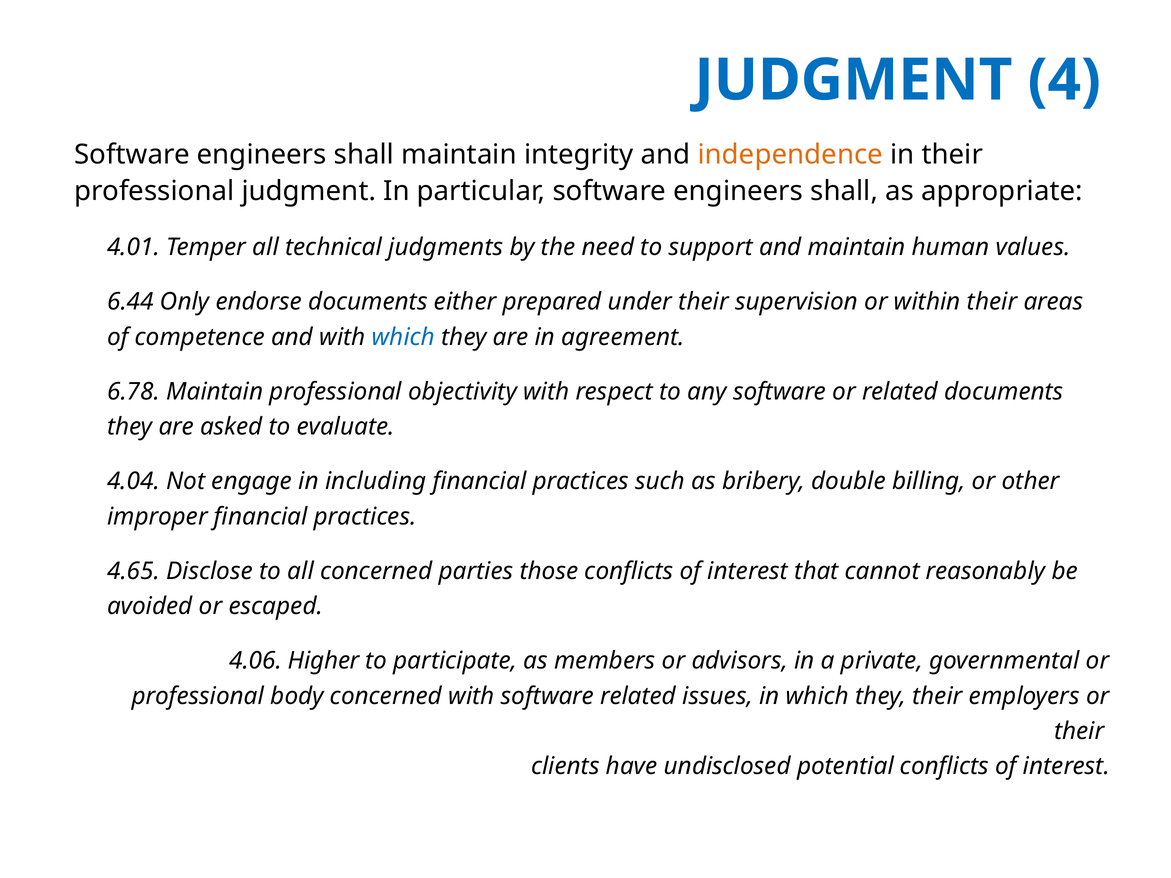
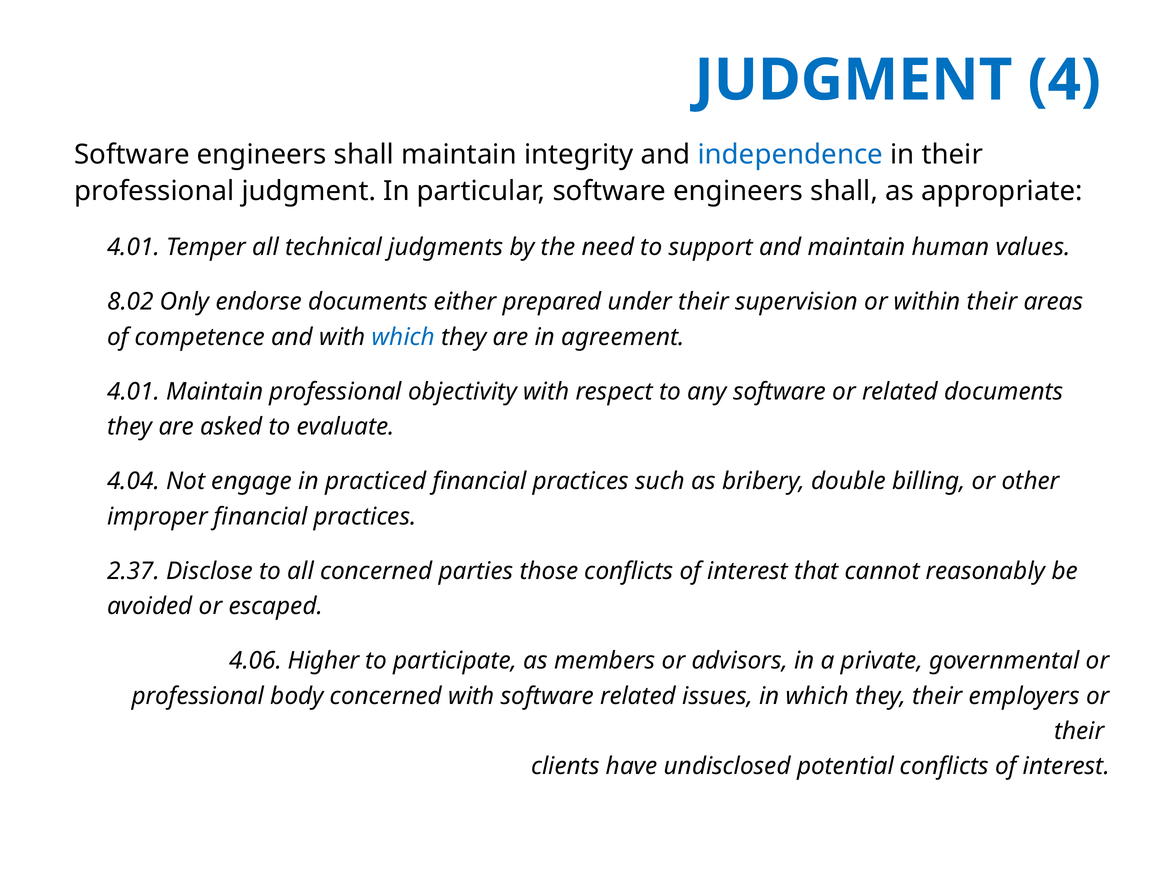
independence colour: orange -> blue (790, 154)
6.44: 6.44 -> 8.02 (130, 302)
6.78: 6.78 -> 4.01 (133, 392)
including: including -> practiced (376, 482)
4.65: 4.65 -> 2.37 (133, 571)
